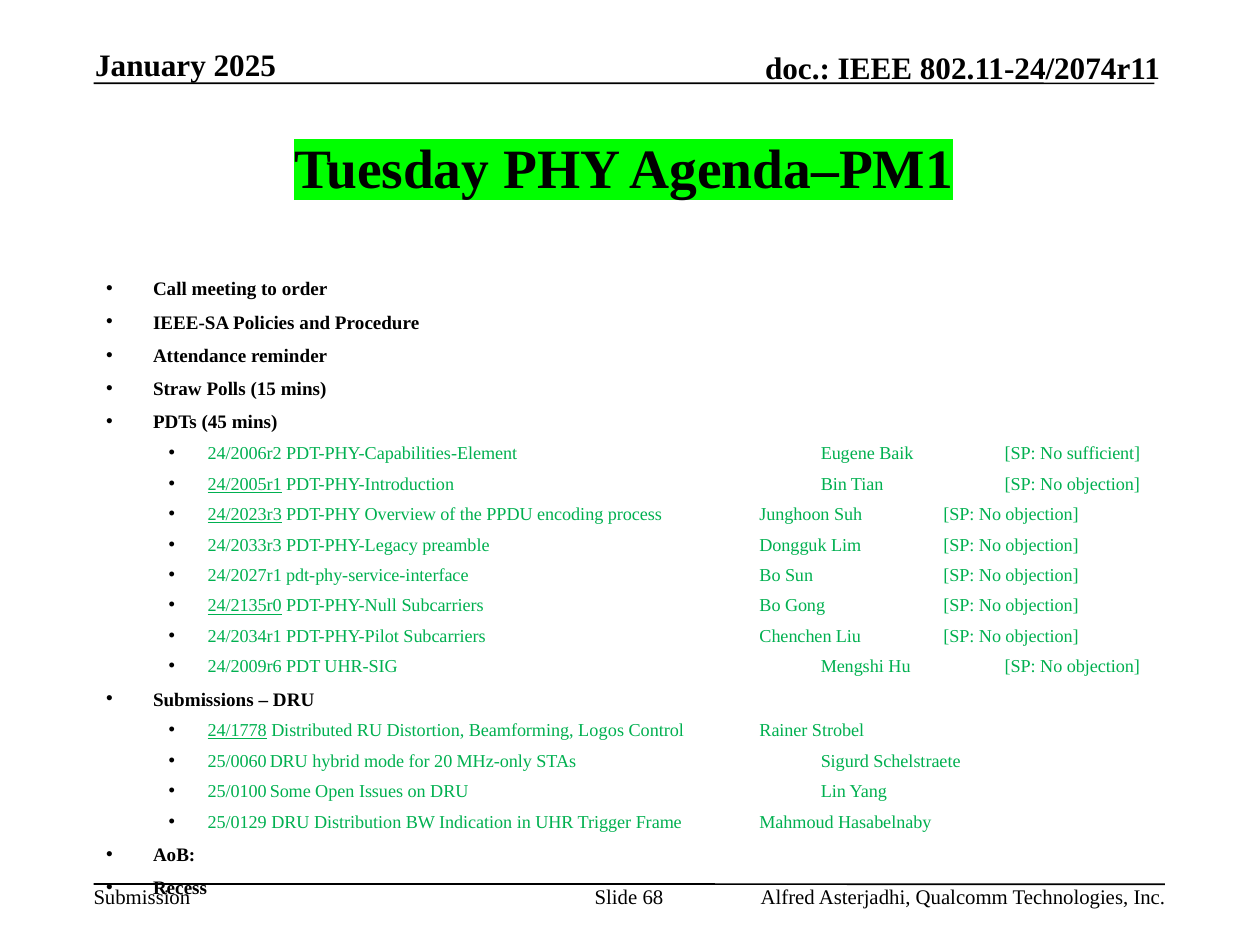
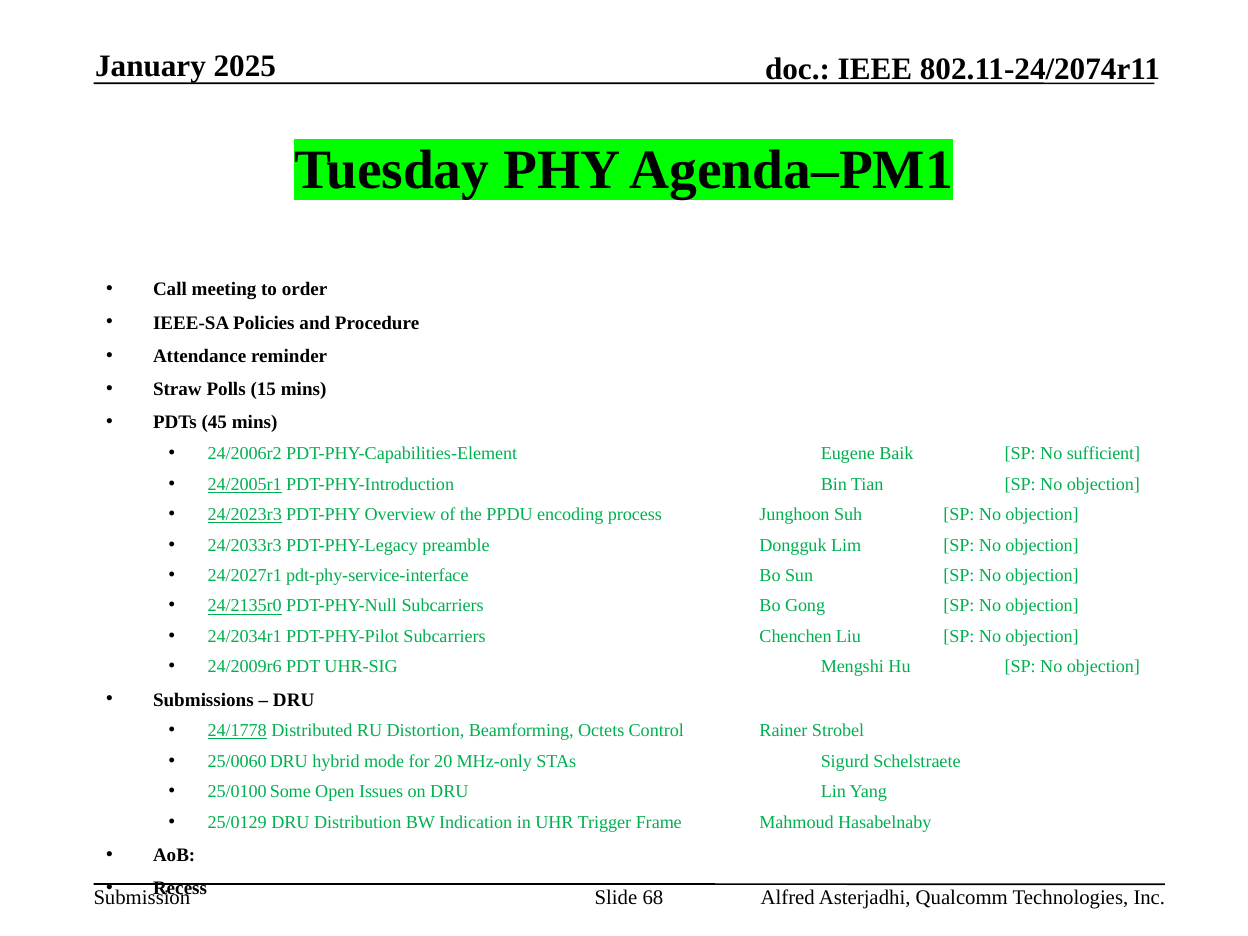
Logos: Logos -> Octets (601, 731)
